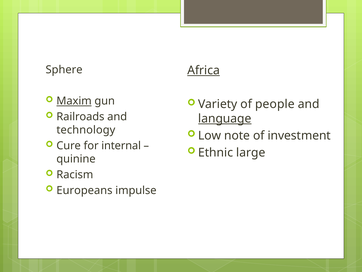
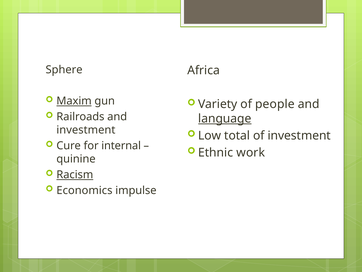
Africa underline: present -> none (204, 70)
technology: technology -> investment (86, 130)
note: note -> total (237, 135)
large: large -> work (251, 152)
Racism underline: none -> present (75, 174)
Europeans: Europeans -> Economics (84, 190)
